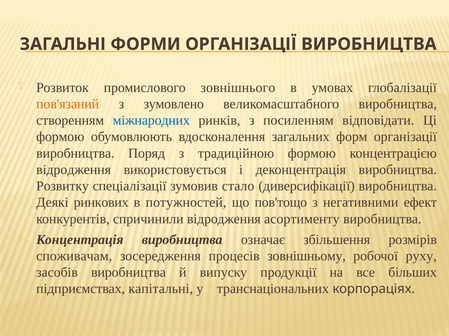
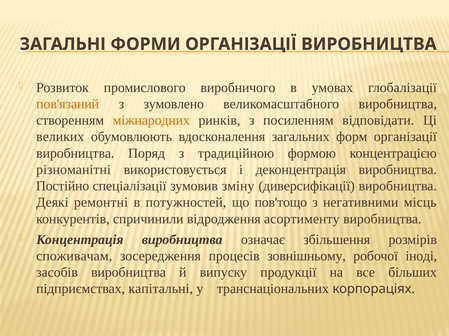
зовнішнього: зовнішнього -> виробничого (238, 88)
міжнародних colour: blue -> orange (151, 121)
формою: формою -> великих (60, 137)
відродження: відродження -> різноманітні (74, 170)
Розвитку: Розвитку -> Постійно (63, 186)
стало: стало -> зміну (238, 186)
ринкових: ринкових -> ремонтні (101, 203)
ефект: ефект -> місць (420, 203)
руху: руху -> іноді (421, 257)
